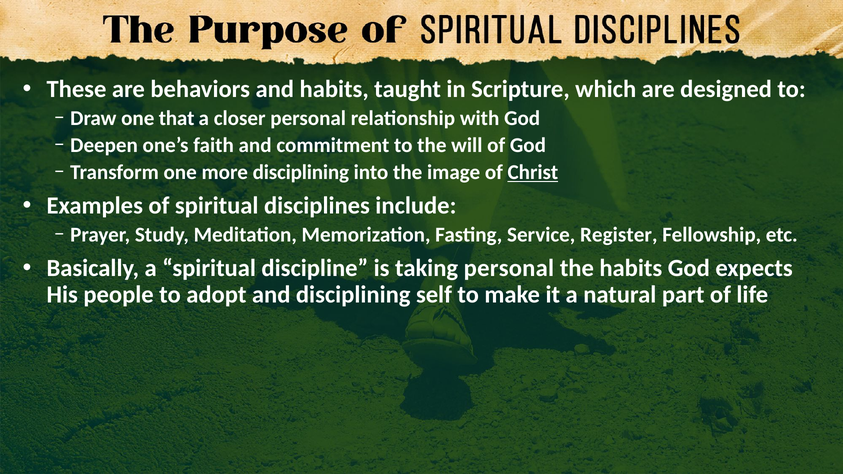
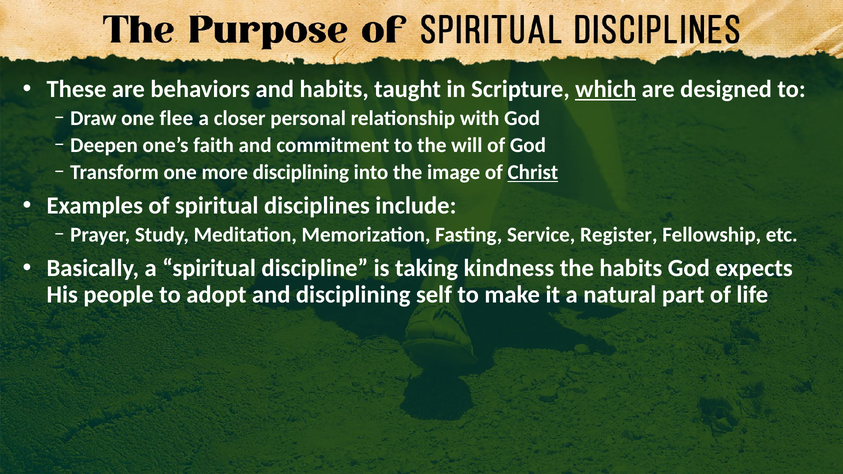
which underline: none -> present (606, 89)
that: that -> flee (176, 118)
taking personal: personal -> kindness (509, 268)
